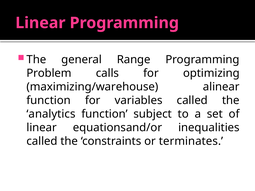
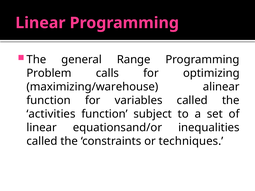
analytics: analytics -> activities (51, 114)
terminates: terminates -> techniques (191, 141)
